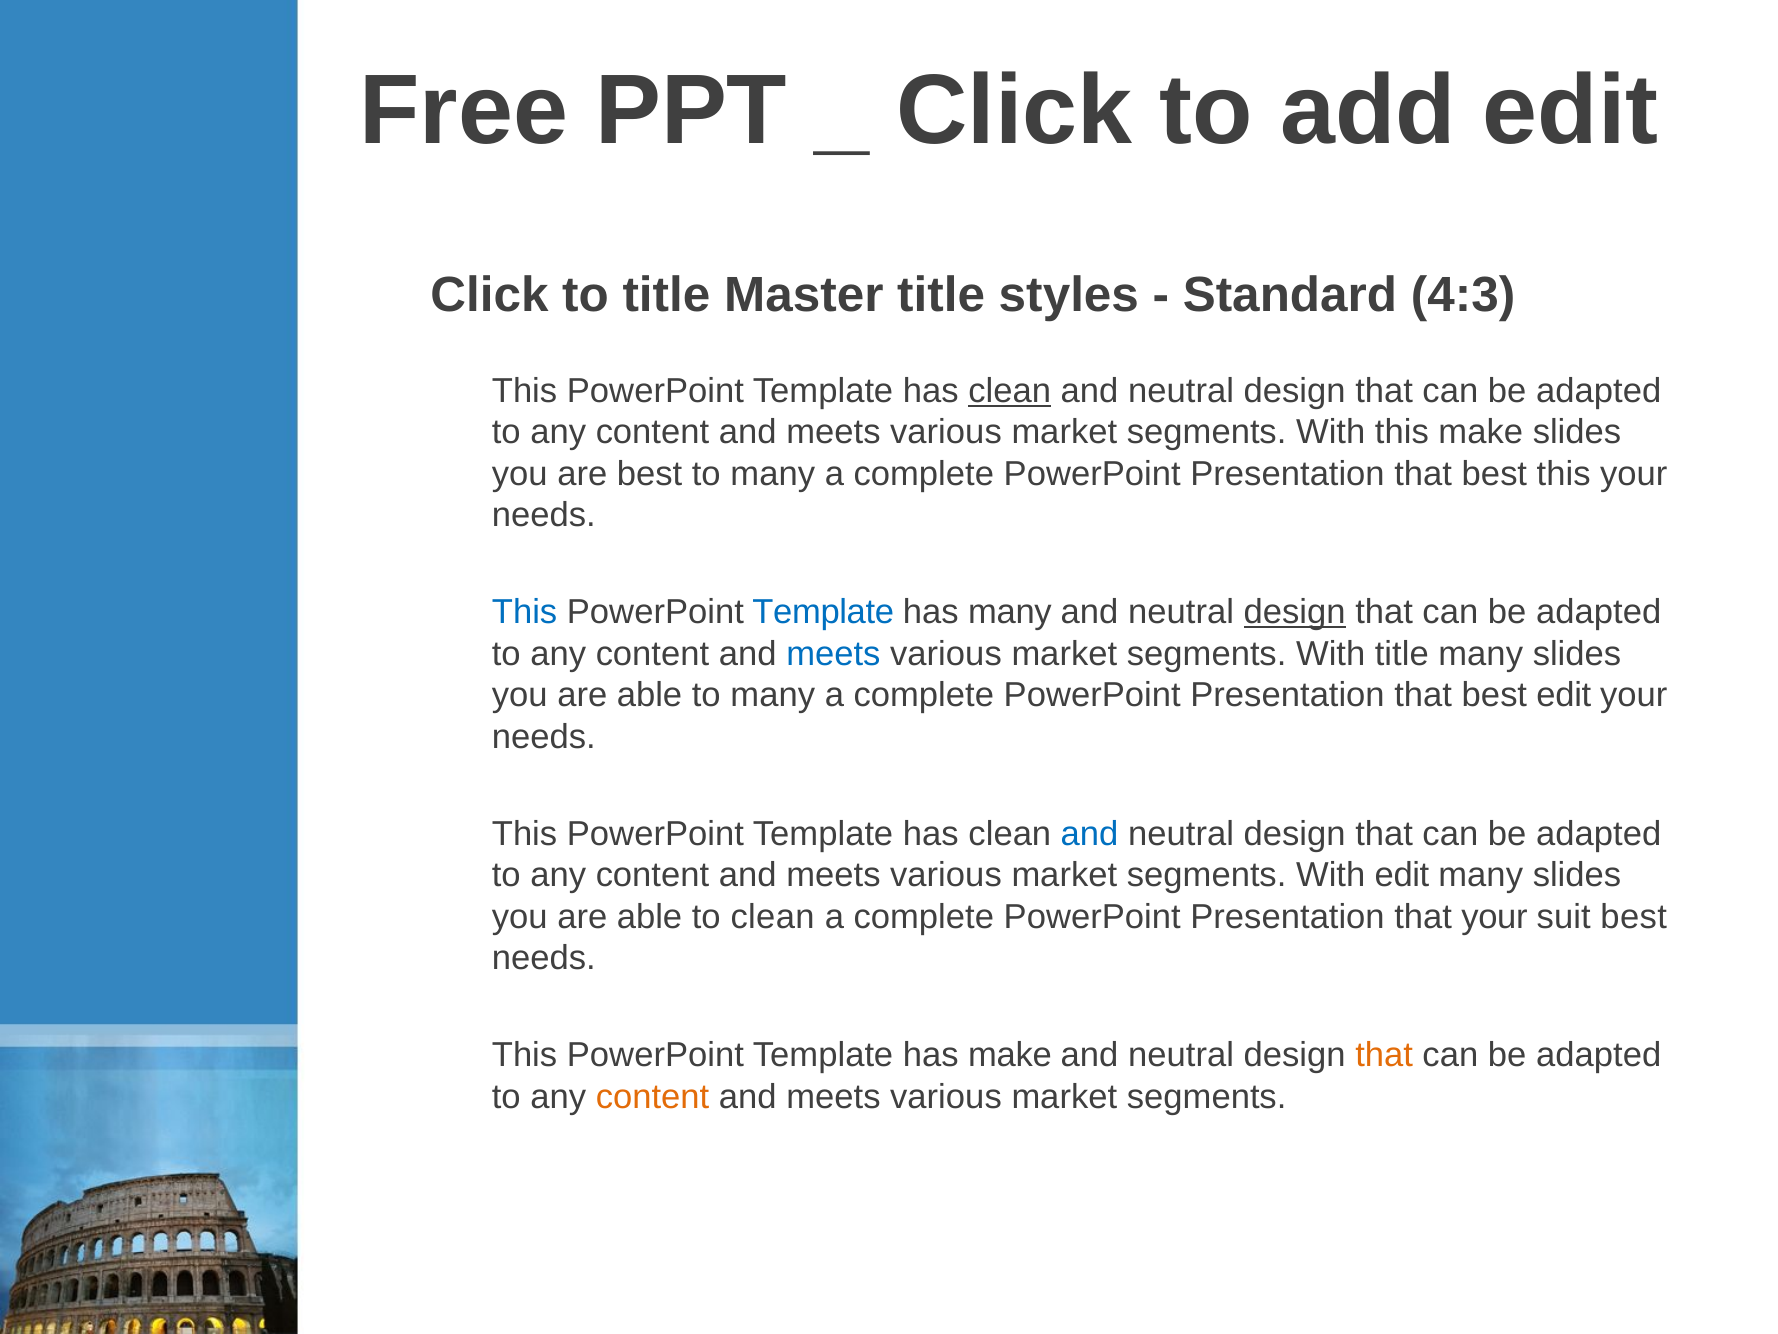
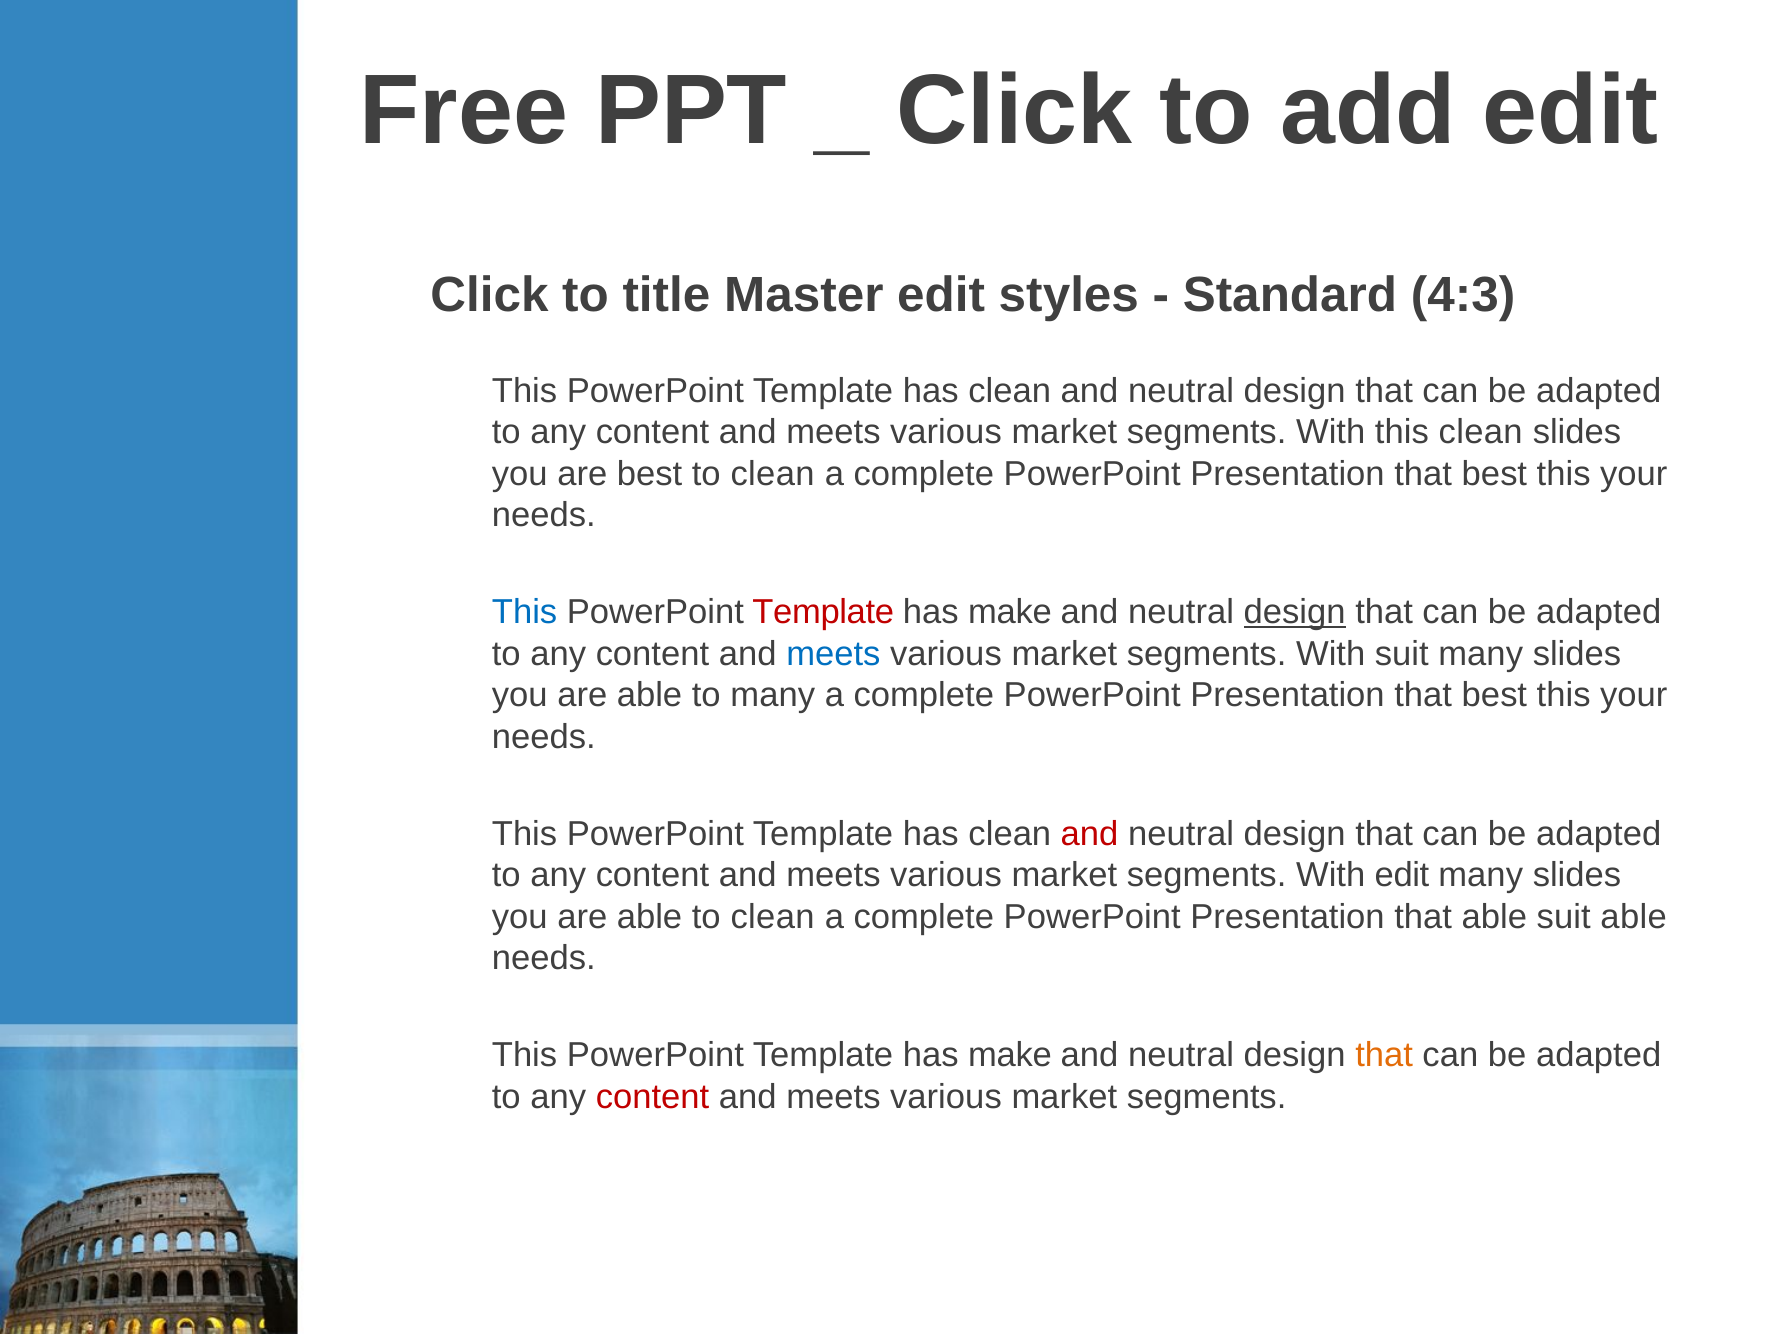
Master title: title -> edit (941, 295)
clean underline: present -> none (1010, 391)
this make: make -> clean (1481, 432)
many: many -> clean (773, 474)
Template colour: blue -> red (823, 612)
many: many -> make (1010, 612)
With title: title -> suit (1402, 654)
edit: edit -> this (1564, 695)
and colour: blue -> red (1090, 833)
that your: your -> able (1494, 917)
suit best: best -> able (1634, 917)
content colour: orange -> red (653, 1096)
